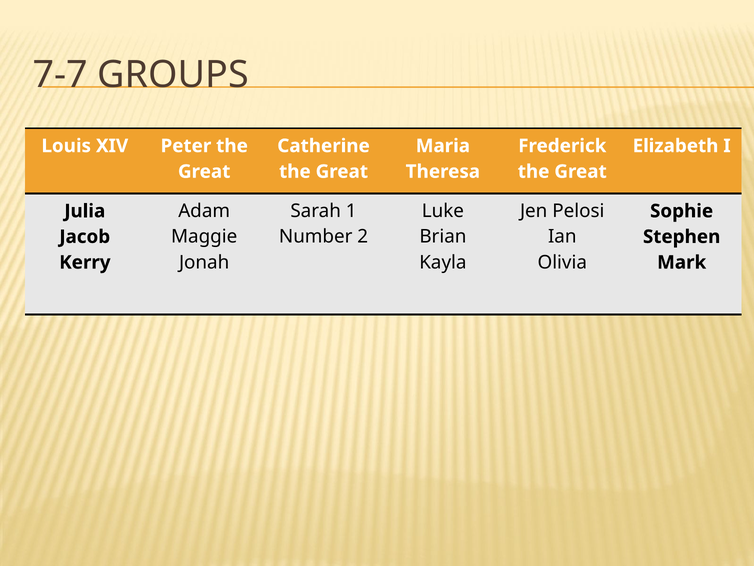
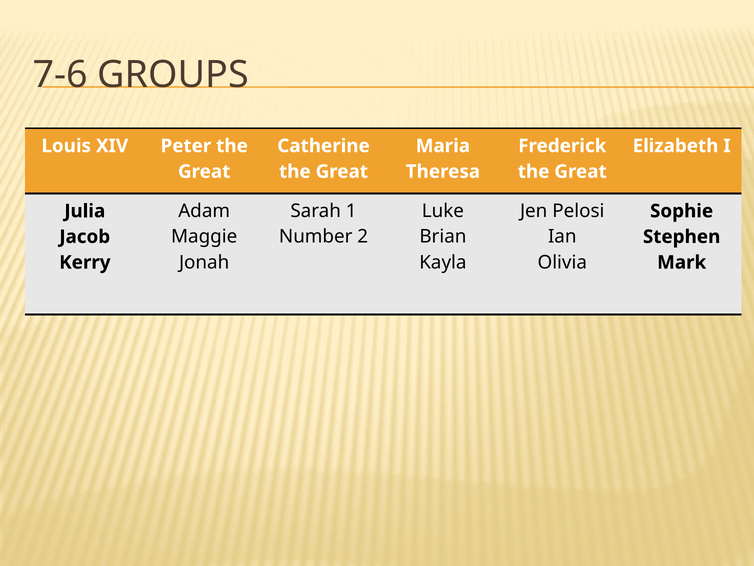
7-7: 7-7 -> 7-6 (60, 75)
